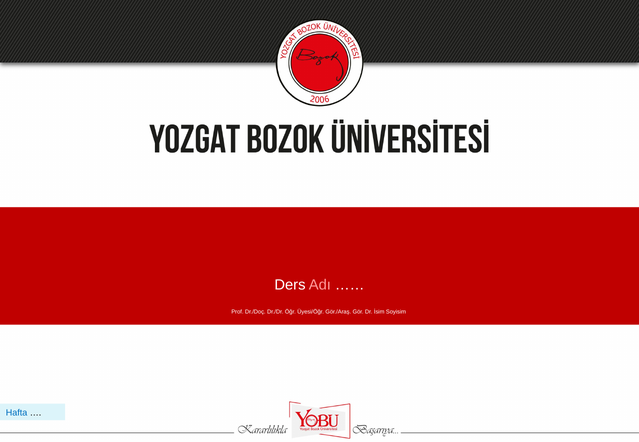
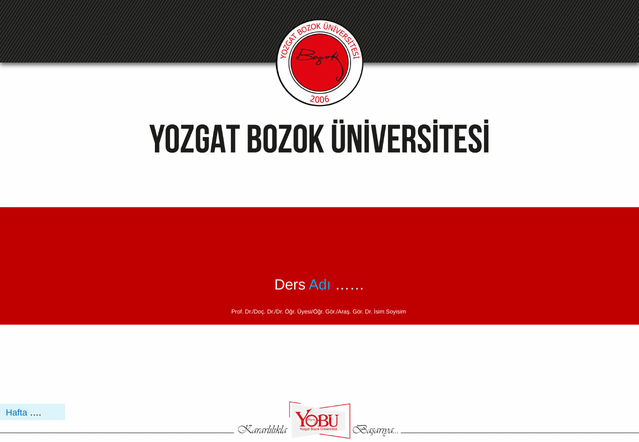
Adı colour: pink -> light blue (320, 285)
